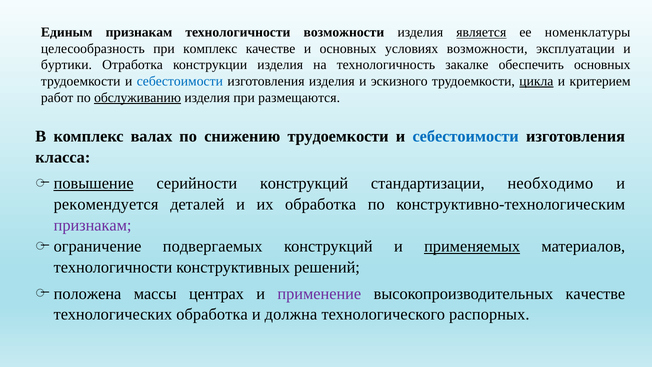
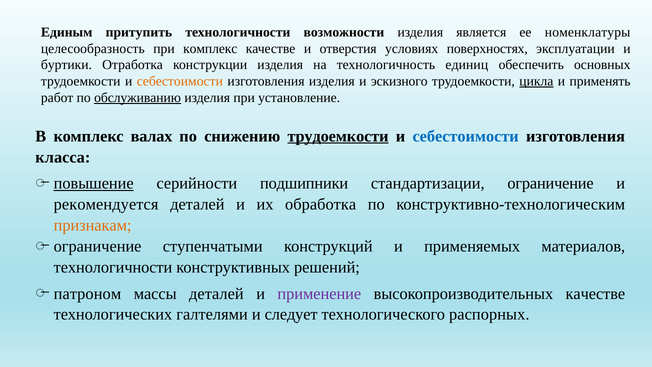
Единым признакам: признакам -> притупить (139, 32)
является underline: present -> none (481, 32)
и основных: основных -> отверстия (348, 49)
условиях возможности: возможности -> поверхностях (487, 49)
закалке: закалке -> единиц (467, 65)
себестоимости colour: blue -> orange (180, 81)
критерием: критерием -> применять (600, 81)
размещаются: размещаются -> установление (299, 98)
трудоемкости underline: none -> present (338, 136)
серийности конструкций: конструкций -> подшипники (304, 183)
стандартизации необходимо: необходимо -> ограничение (551, 183)
признакам colour: purple -> orange (93, 225)
подвергаемых: подвергаемых -> ступенчатыми (213, 246)
применяемых underline: present -> none (472, 246)
положена: положена -> патроном (87, 293)
массы центрах: центрах -> деталей (216, 293)
технологических обработка: обработка -> галтелями (212, 314)
должна: должна -> следует (291, 314)
